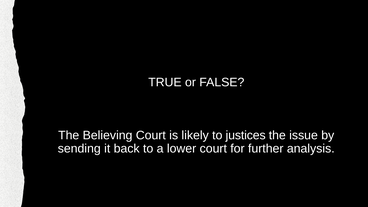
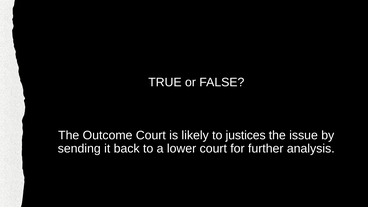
Believing: Believing -> Outcome (108, 135)
